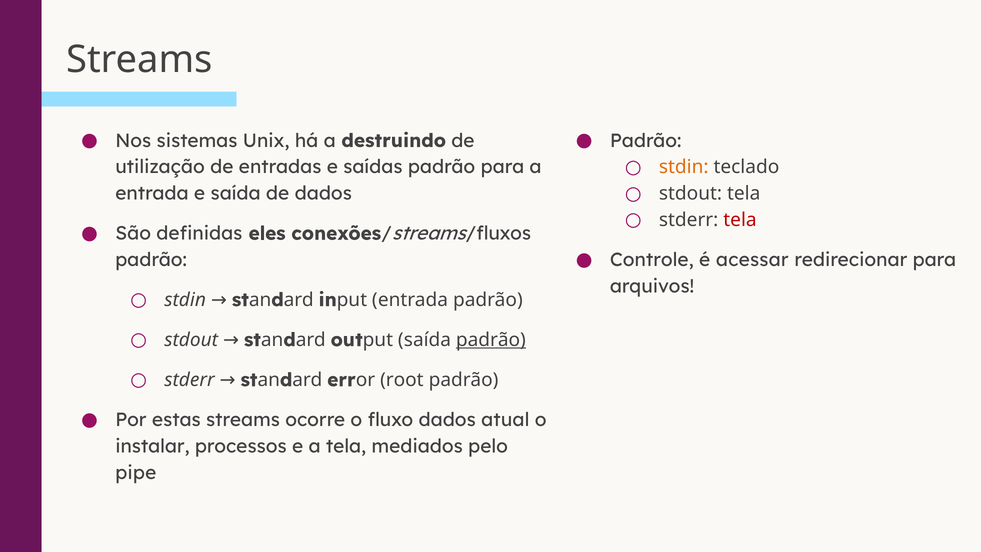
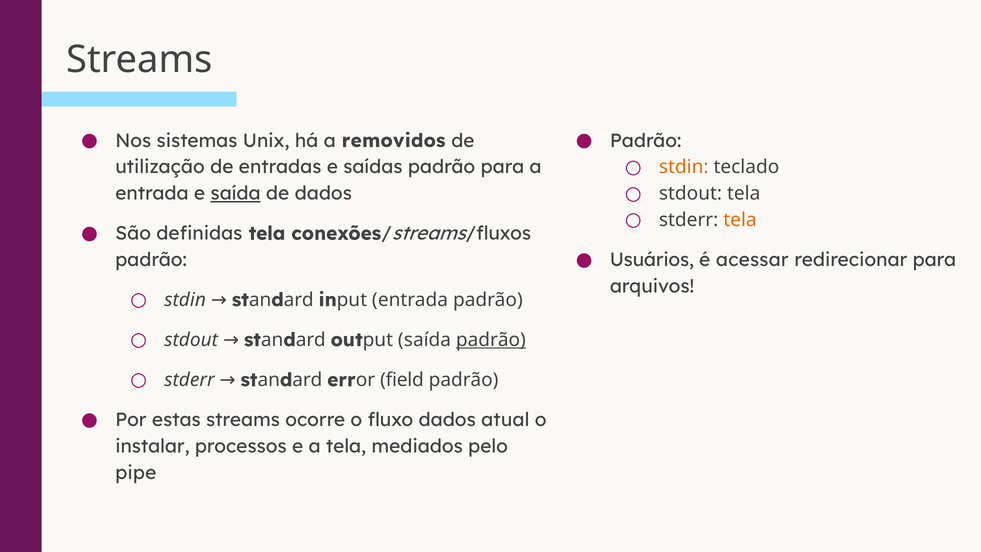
destruindo: destruindo -> removidos (394, 141)
saída underline: none -> present (236, 193)
tela colour: red -> orange (740, 220)
definidas eles: eles -> tela (267, 233)
Controle: Controle -> Usuários (652, 260)
root: root -> field (402, 380)
